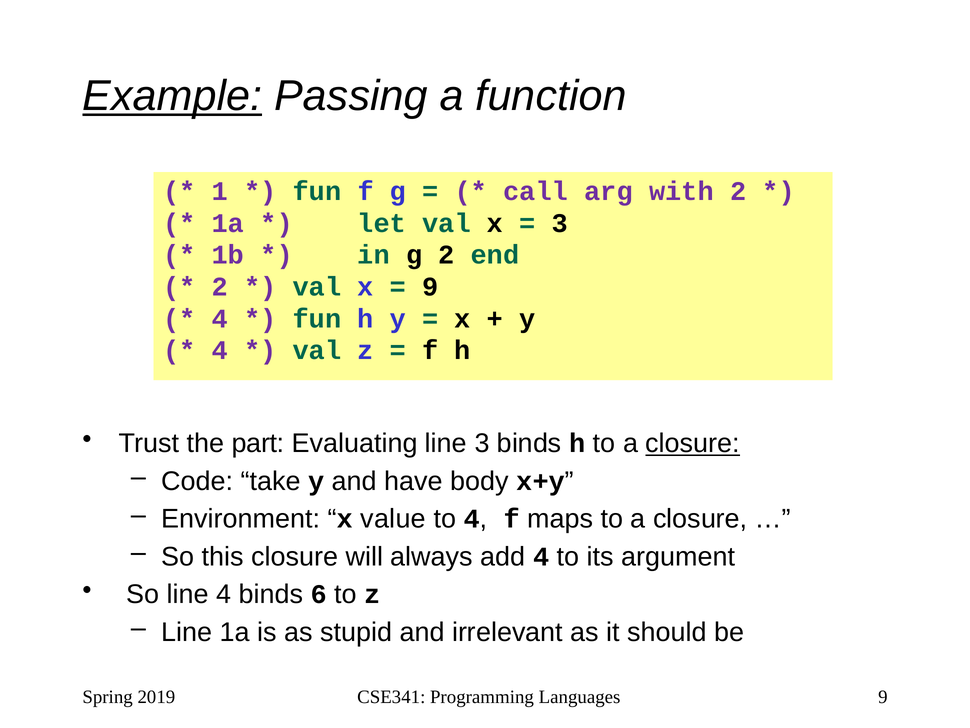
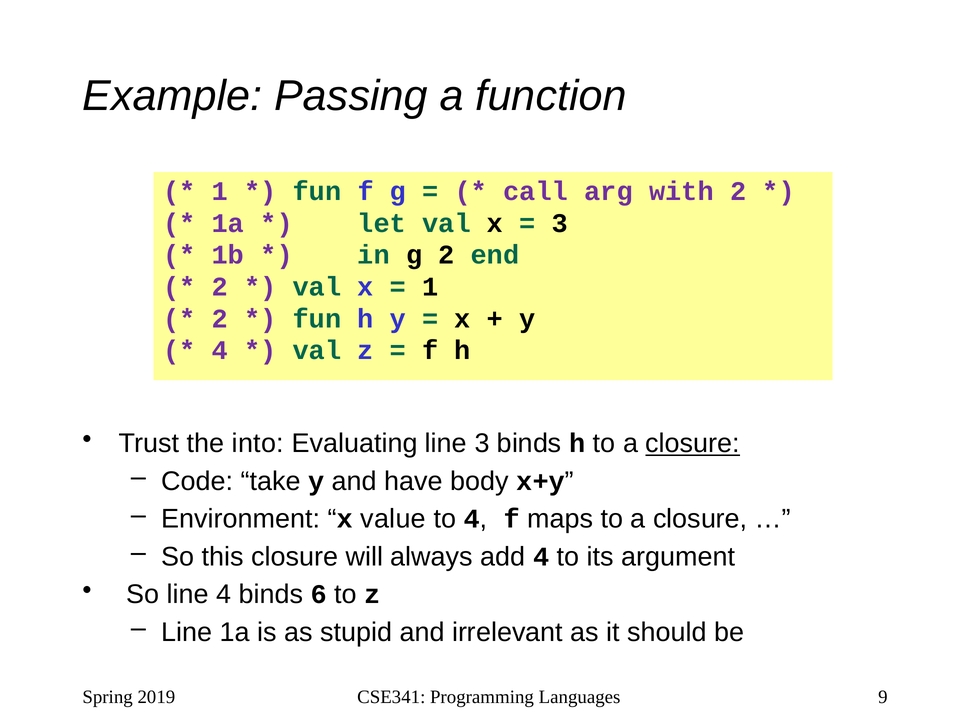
Example underline: present -> none (172, 96)
9: 9 -> 1 (430, 287)
4: 4 -> 2 (220, 318)
part: part -> into (258, 443)
